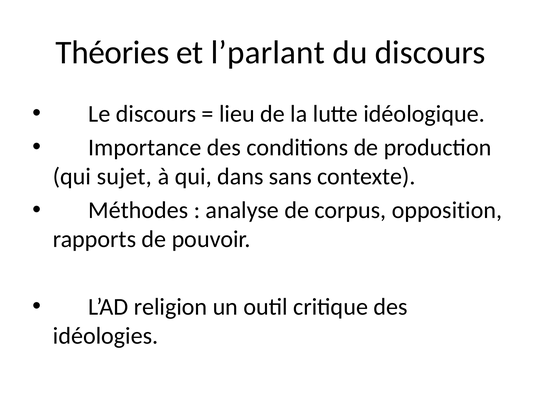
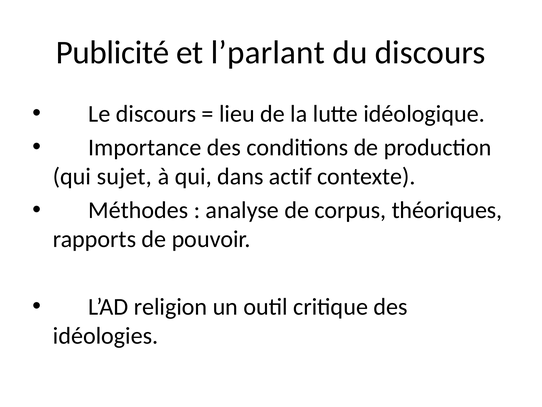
Théories: Théories -> Publicité (112, 52)
sans: sans -> actif (290, 176)
opposition: opposition -> théoriques (447, 210)
